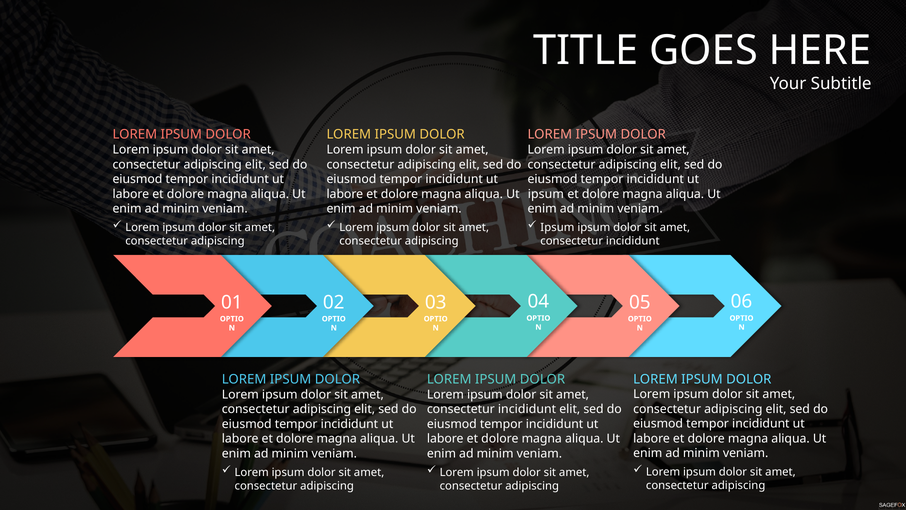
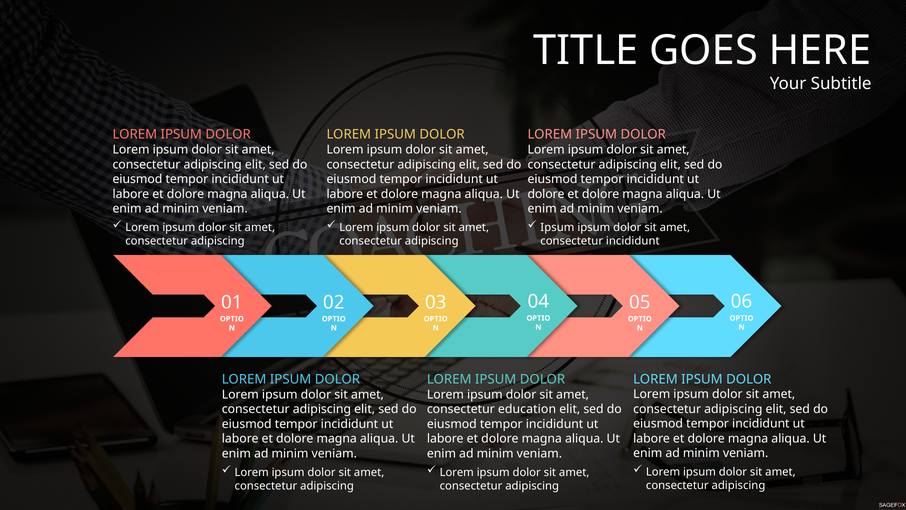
ipsum: ipsum -> dolore (546, 194)
incididunt: incididunt -> education (527, 409)
